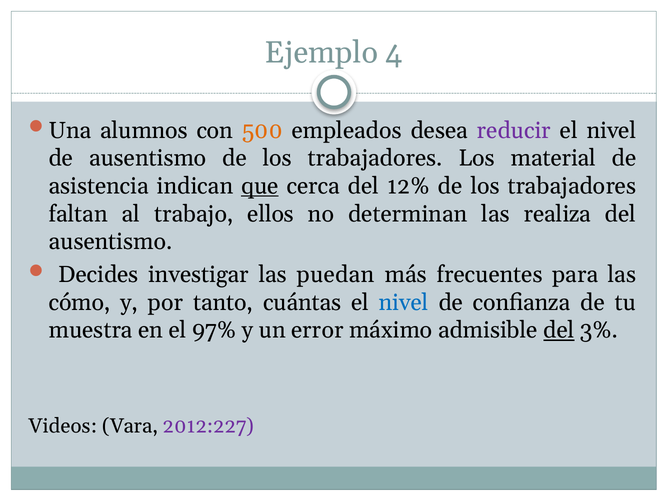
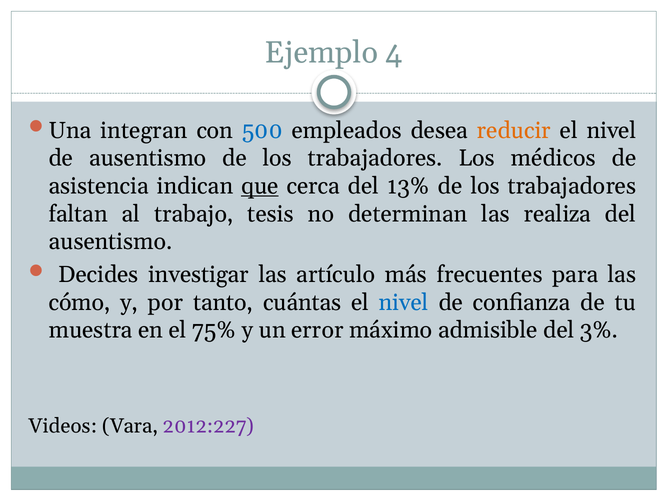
alumnos: alumnos -> integran (144, 130)
500 colour: orange -> blue (262, 130)
reducir colour: purple -> orange (514, 130)
material: material -> médicos (553, 158)
12%: 12% -> 13% (408, 186)
ellos: ellos -> tesis (271, 214)
puedan: puedan -> artículo (336, 275)
97%: 97% -> 75% (214, 330)
del underline: present -> none (559, 330)
